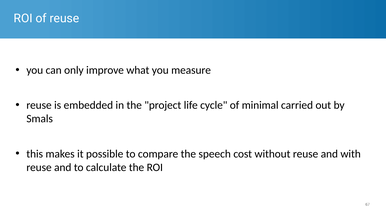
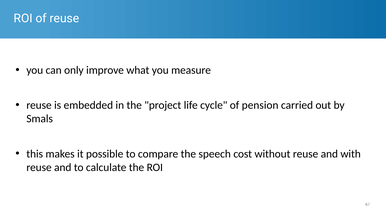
minimal: minimal -> pension (260, 105)
